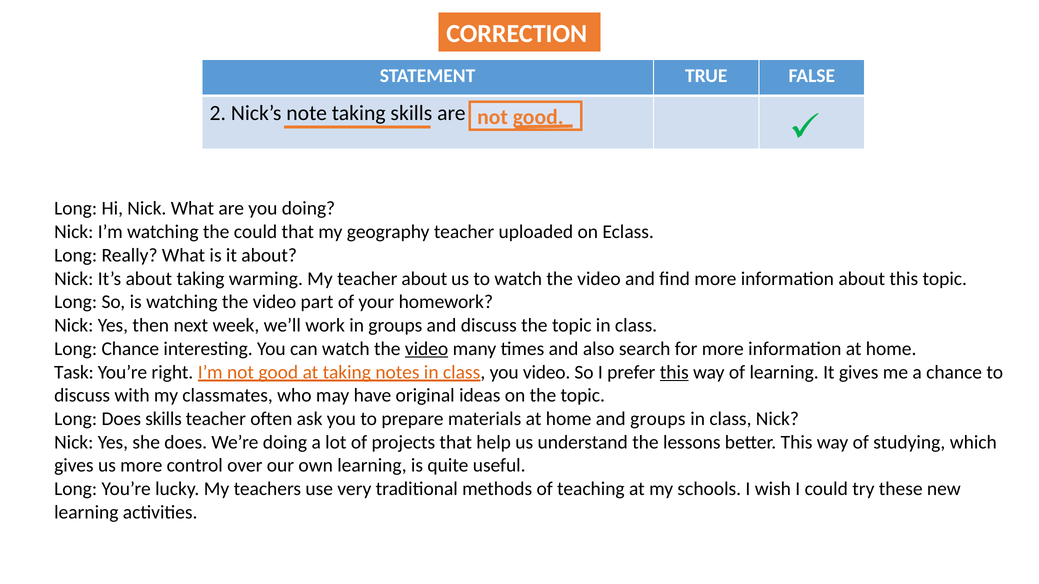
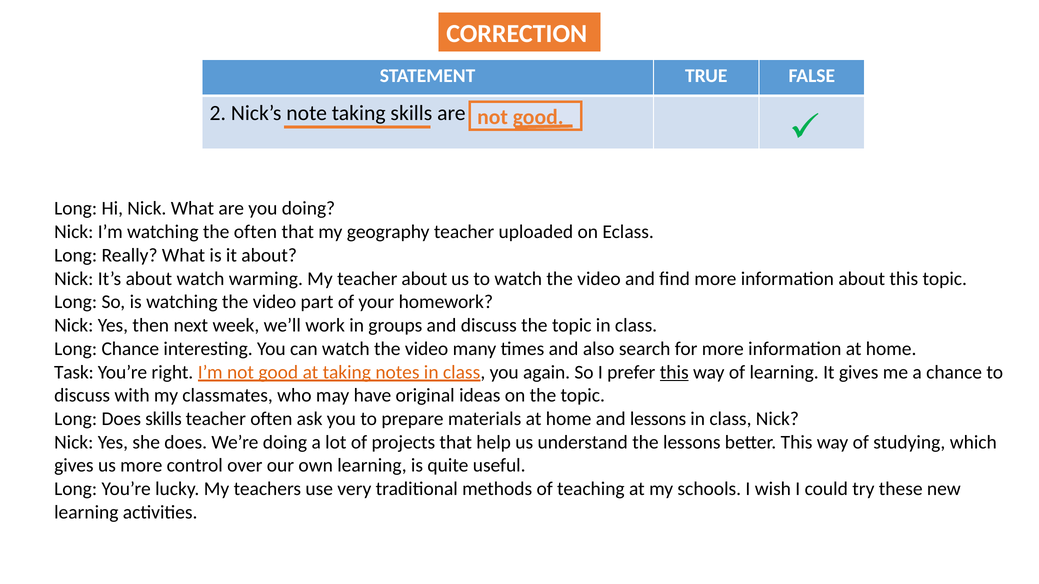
the could: could -> often (255, 232)
about taking: taking -> watch (200, 279)
video underline: present -> none (427, 349)
you video: video -> again (547, 372)
and groups: groups -> lessons (658, 419)
